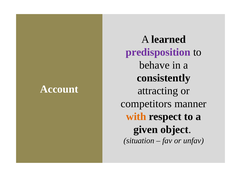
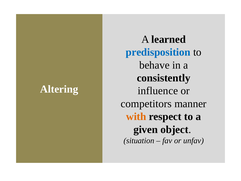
predisposition colour: purple -> blue (158, 52)
Account: Account -> Altering (59, 89)
attracting: attracting -> influence (158, 91)
